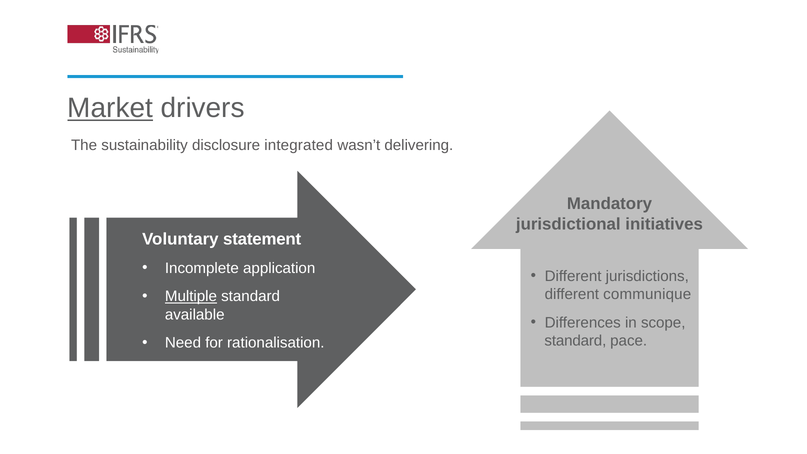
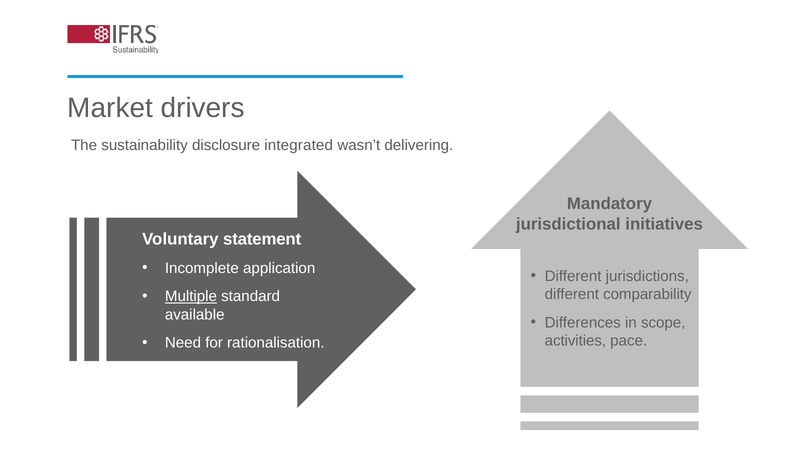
Market underline: present -> none (110, 108)
communique: communique -> comparability (647, 294)
standard: standard -> activities (575, 341)
